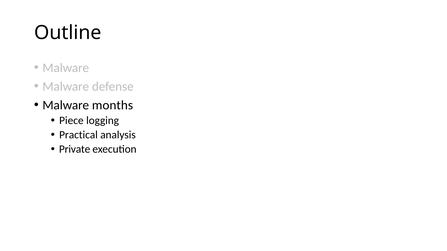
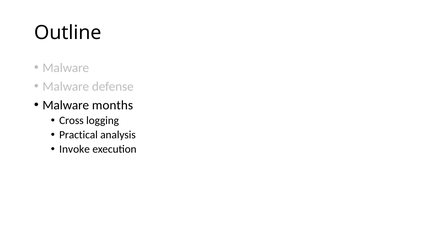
Piece: Piece -> Cross (71, 121)
Private: Private -> Invoke (75, 149)
